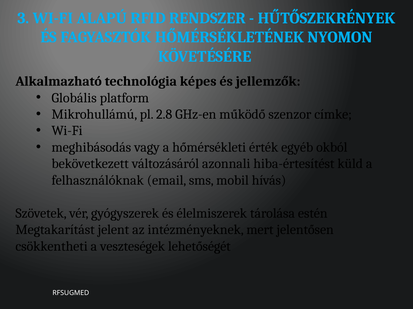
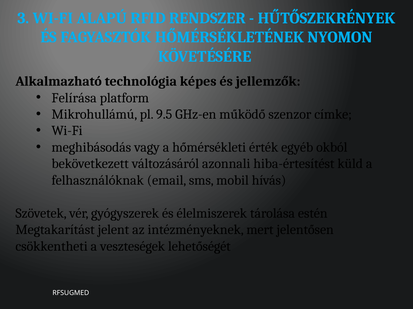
Globális: Globális -> Felírása (74, 98)
2.8: 2.8 -> 9.5 (164, 115)
